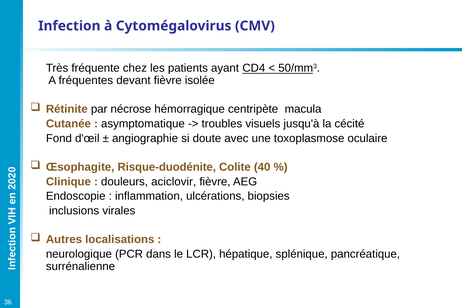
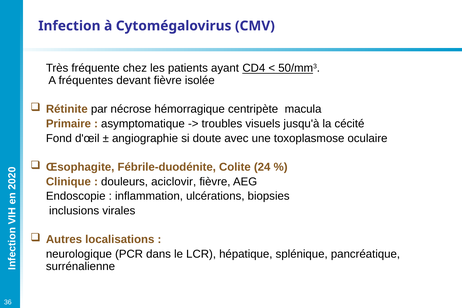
Cutanée: Cutanée -> Primaire (68, 124)
Risque-duodénite: Risque-duodénite -> Fébrile-duodénite (167, 167)
40: 40 -> 24 (262, 167)
